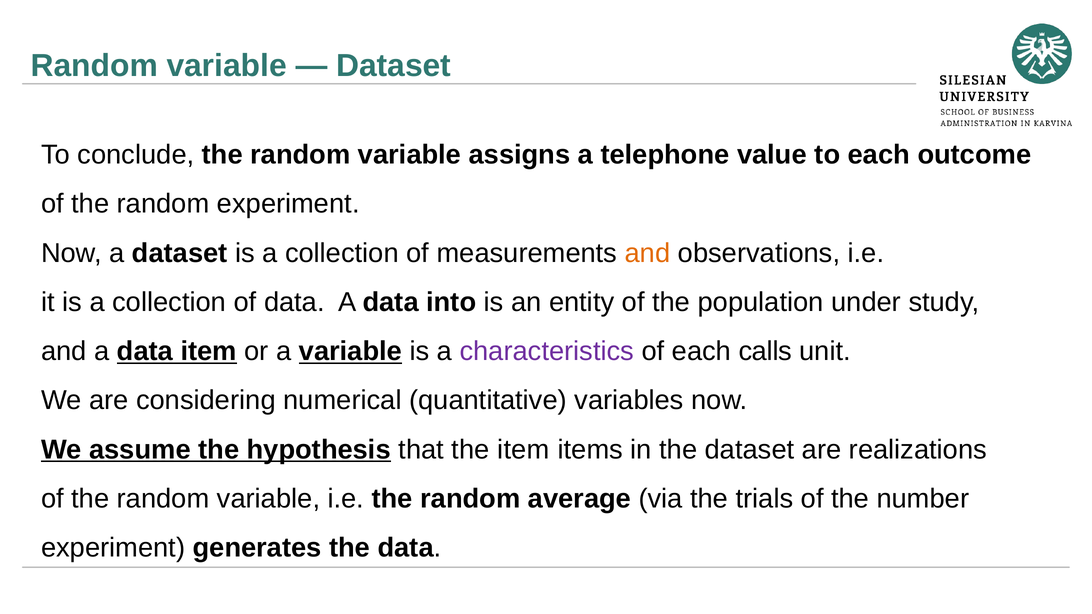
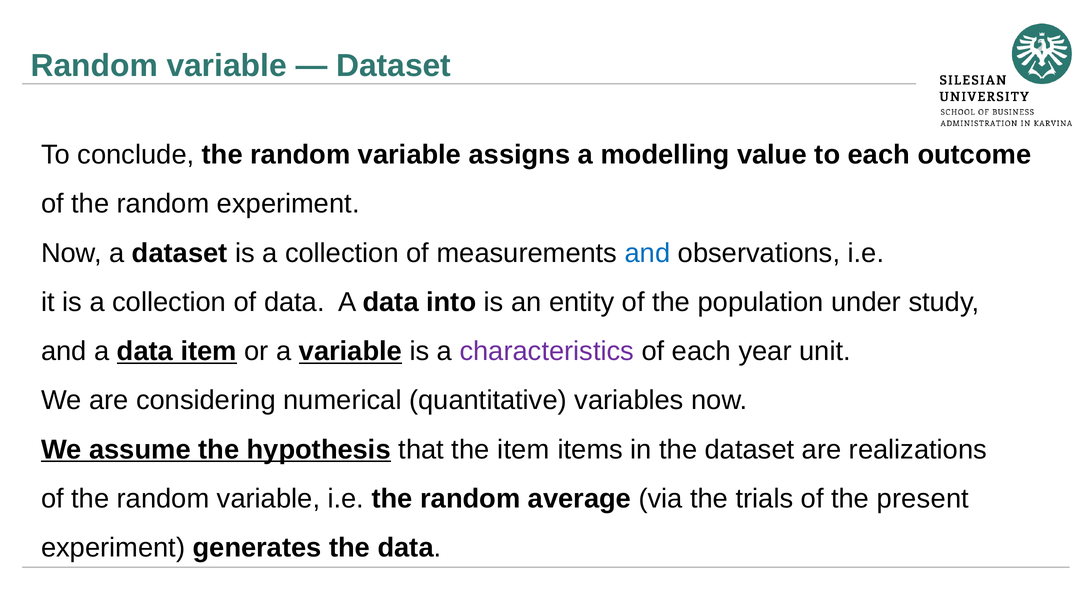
telephone: telephone -> modelling (665, 155)
and colour: orange -> blue (648, 253)
calls: calls -> year (765, 351)
number: number -> present (923, 499)
